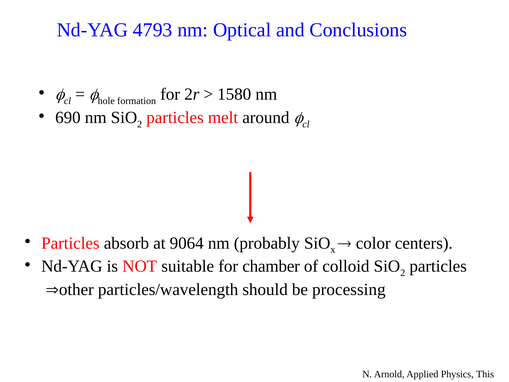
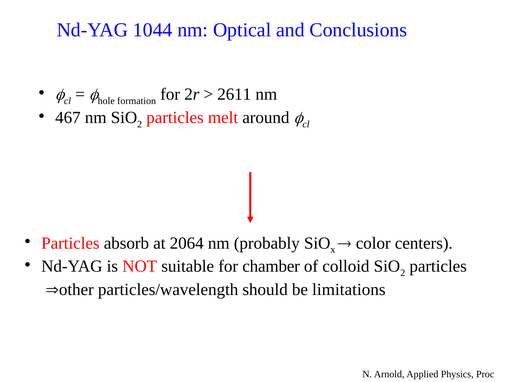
4793: 4793 -> 1044 (153, 30)
1580: 1580 -> 2611 (234, 94)
690: 690 -> 467 (68, 117)
9064: 9064 -> 2064 (187, 243)
processing: processing -> limitations (349, 289)
This: This -> Proc (485, 374)
